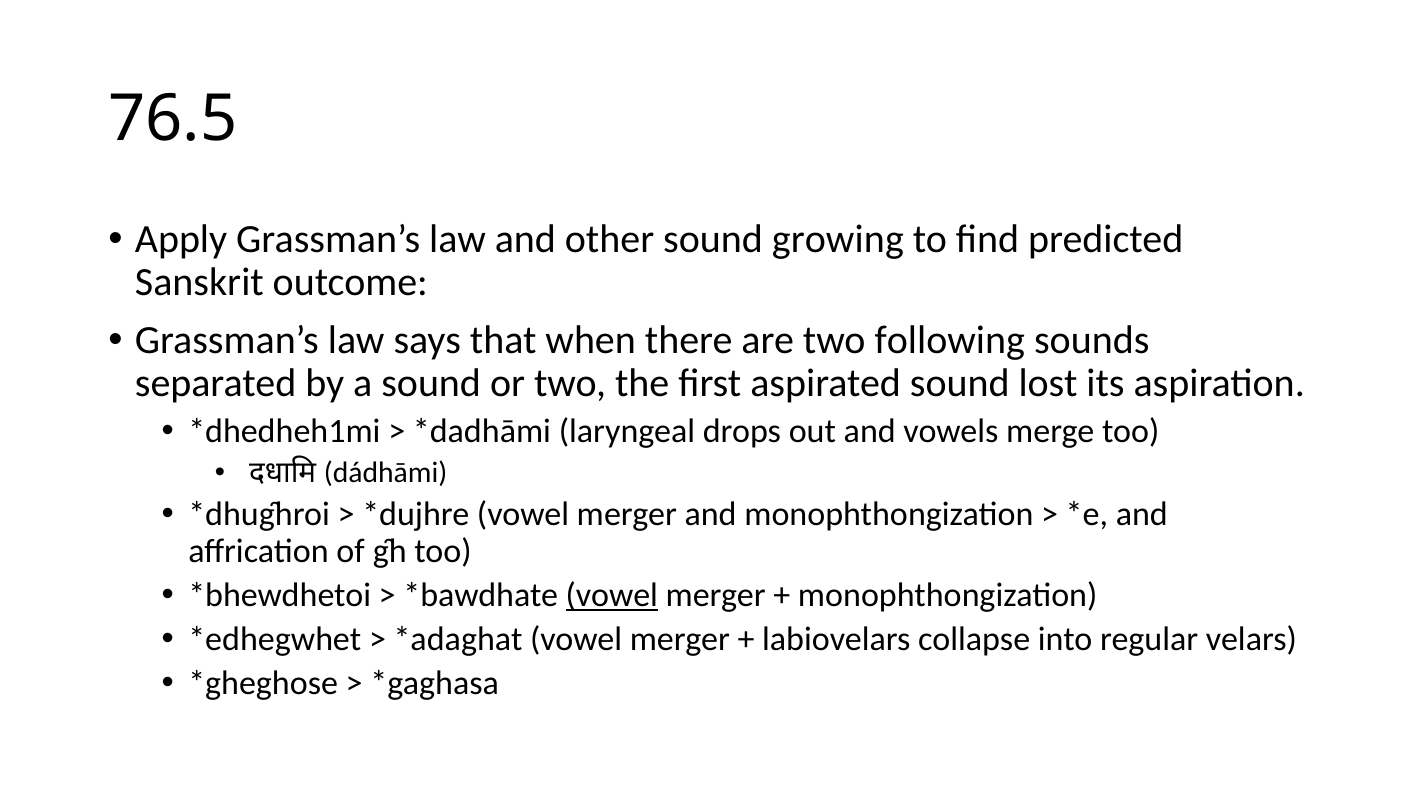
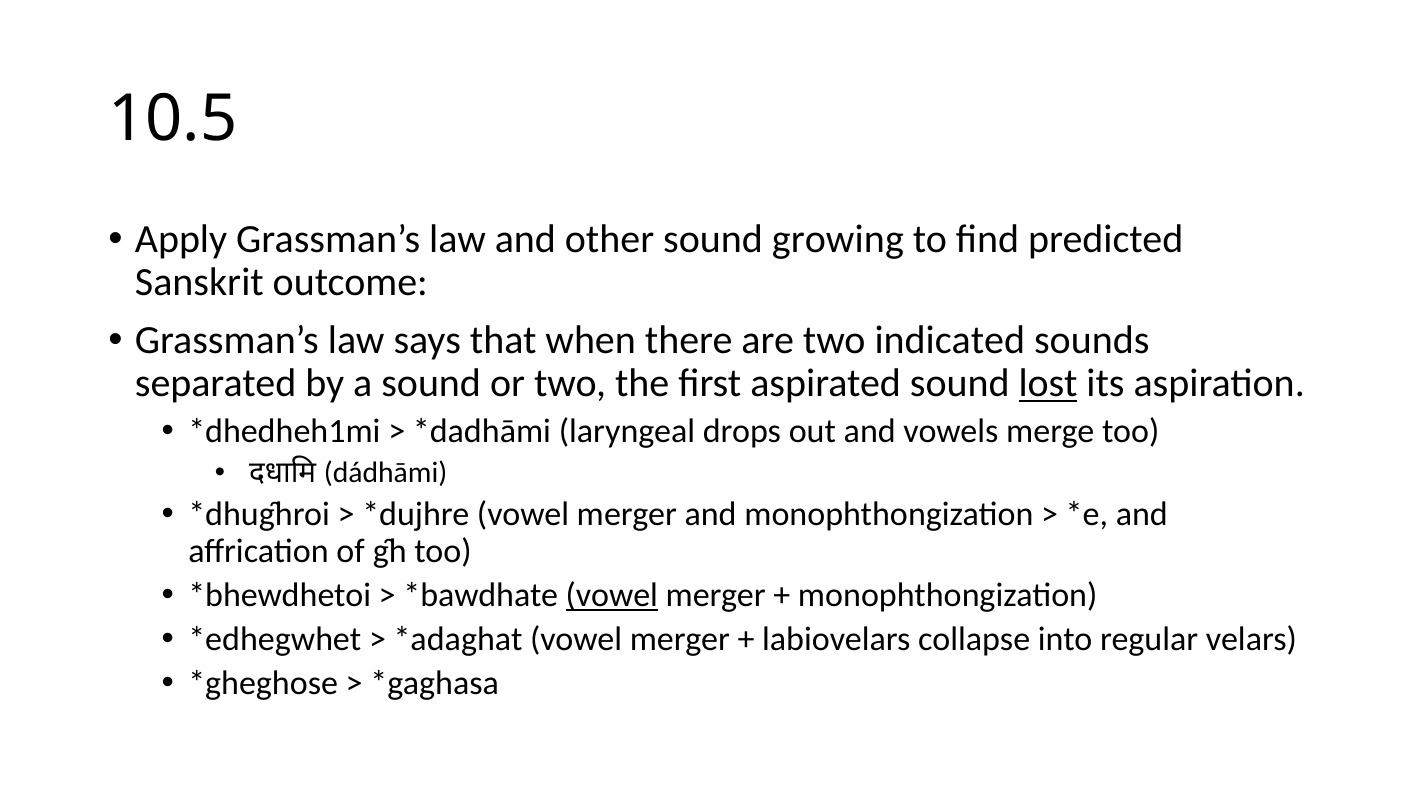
76.5: 76.5 -> 10.5 (173, 119)
following: following -> indicated (950, 341)
lost underline: none -> present (1048, 384)
